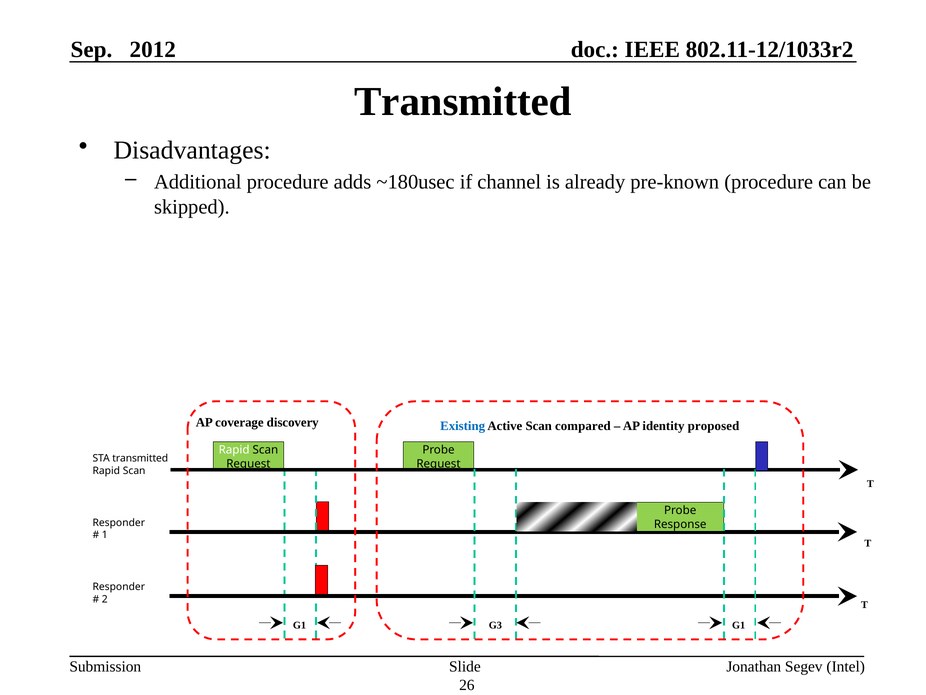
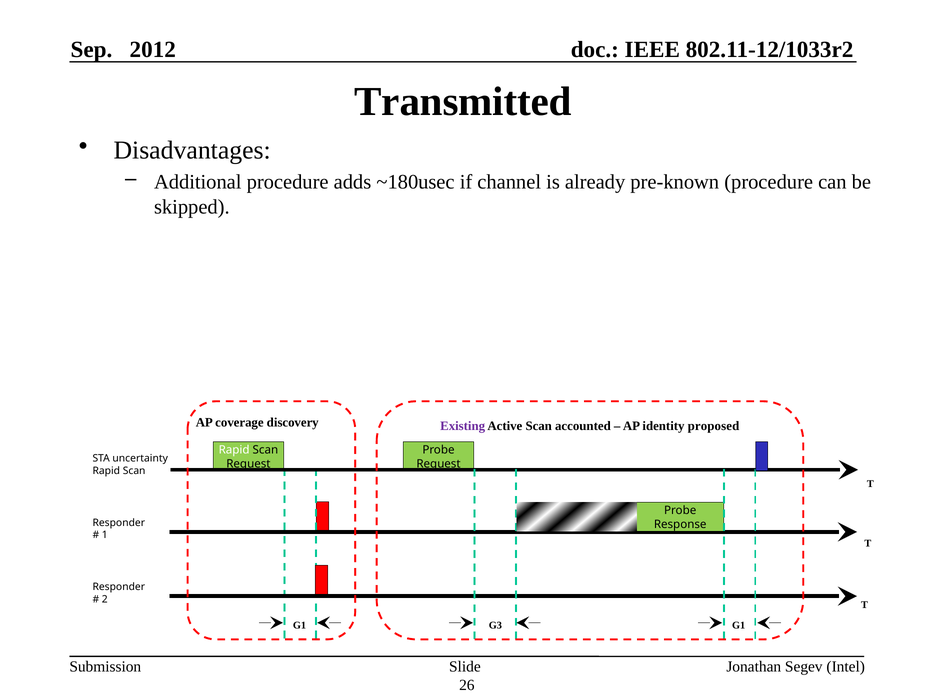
Existing colour: blue -> purple (463, 426)
compared: compared -> accounted (583, 426)
STA transmitted: transmitted -> uncertainty (140, 458)
